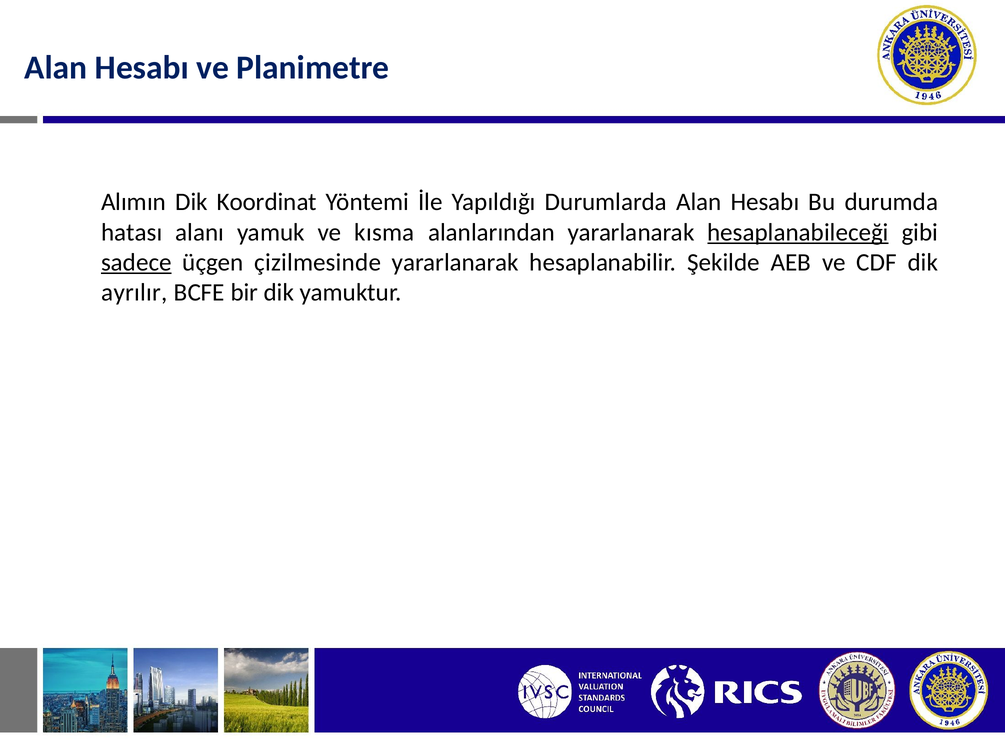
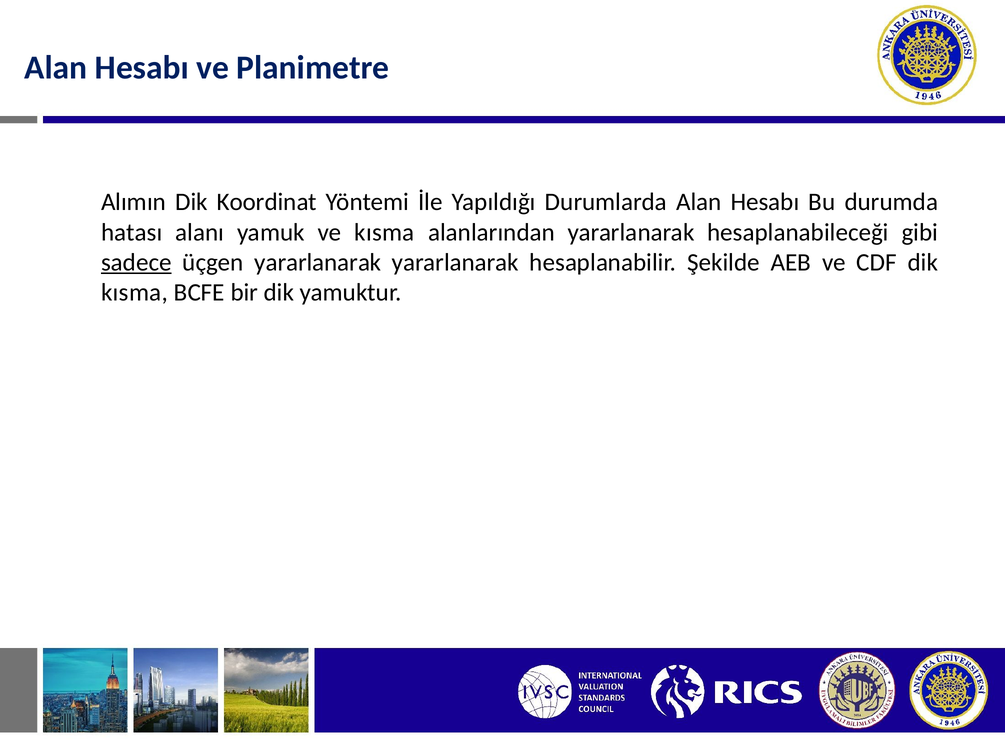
hesaplanabileceği underline: present -> none (798, 232)
üçgen çizilmesinde: çizilmesinde -> yararlanarak (318, 262)
ayrılır: ayrılır -> kısma (135, 292)
